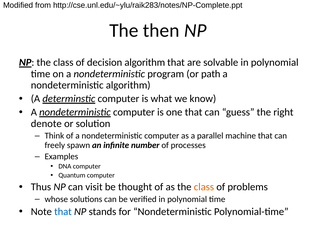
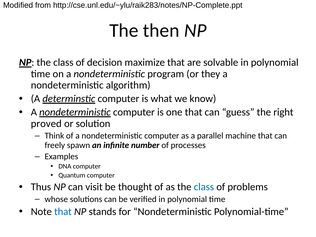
decision algorithm: algorithm -> maximize (145, 63)
path: path -> they (211, 74)
denote: denote -> proved (46, 124)
class colour: orange -> blue (204, 187)
